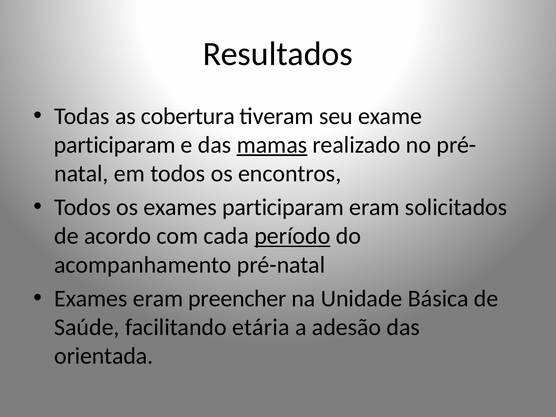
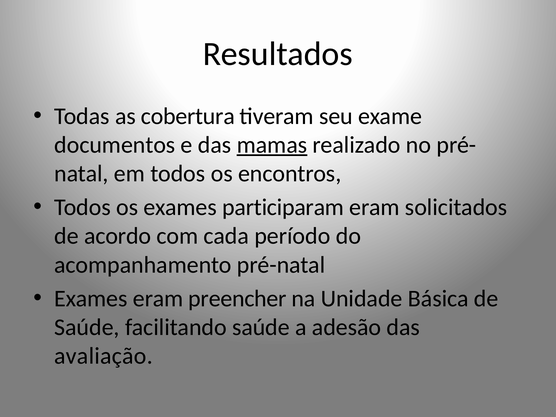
participaram: participaram -> documentos (115, 145)
período underline: present -> none (292, 236)
facilitando etária: etária -> saúde (261, 327)
orientada: orientada -> avaliação (104, 356)
